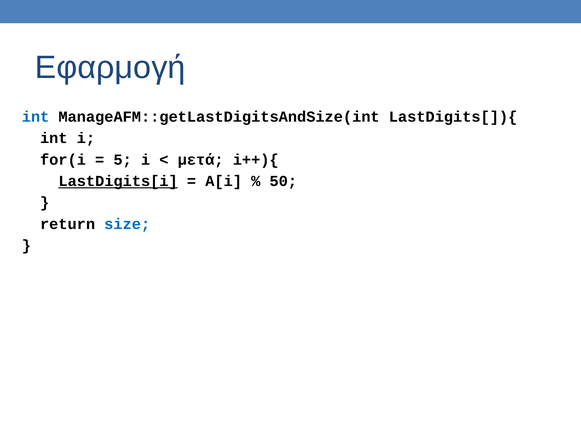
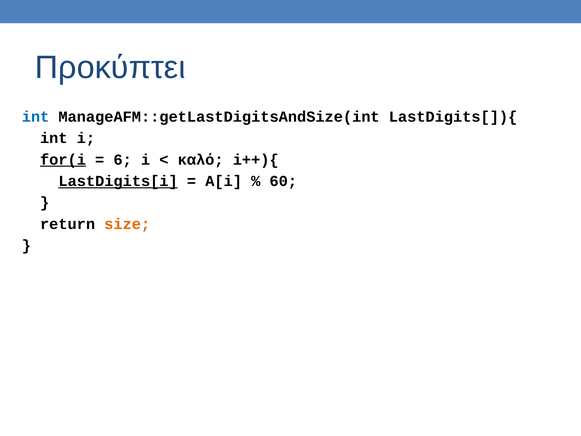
Εφαρμογή: Εφαρμογή -> Προκύπτει (110, 68)
for(i underline: none -> present (63, 160)
5: 5 -> 6 (123, 160)
μετά: μετά -> καλό (201, 160)
50: 50 -> 60 (283, 181)
size colour: blue -> orange (127, 224)
